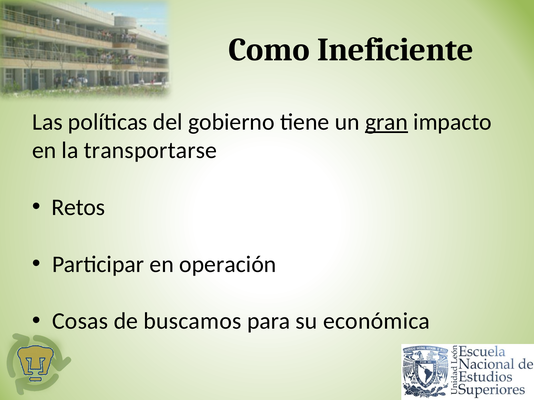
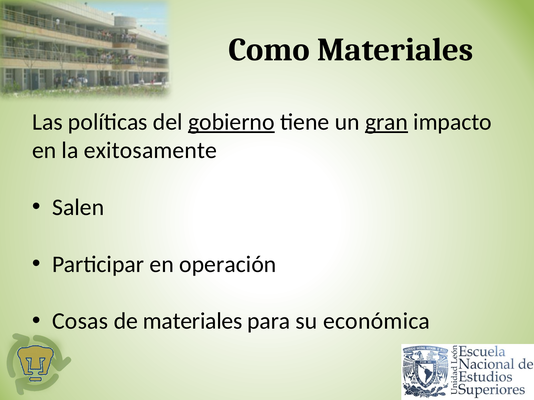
Como Ineficiente: Ineficiente -> Materiales (395, 50)
gobierno underline: none -> present (231, 122)
transportarse: transportarse -> exitosamente (150, 151)
Retos: Retos -> Salen (78, 208)
de buscamos: buscamos -> materiales (193, 322)
